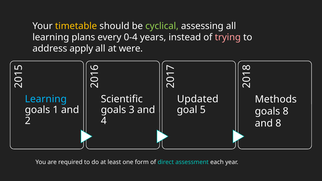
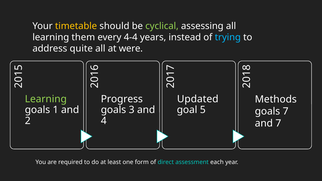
plans: plans -> them (83, 37)
0-4: 0-4 -> 4-4 (131, 37)
trying colour: pink -> light blue (228, 37)
apply: apply -> quite (81, 49)
Learning colour: light blue -> light green (46, 99)
Scientific: Scientific -> Progress (122, 99)
goals 8: 8 -> 7 (286, 111)
and 8: 8 -> 7 (278, 123)
